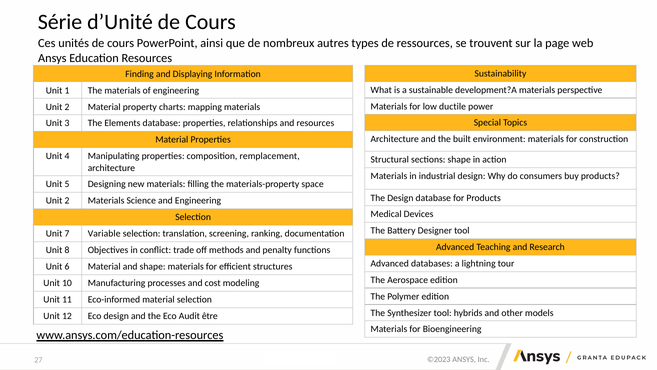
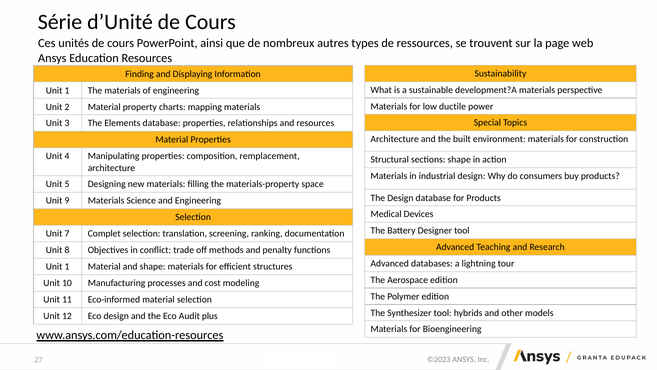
2: 2 -> 9 (67, 200)
Variable: Variable -> Complet (104, 233)
6: 6 -> 1 (67, 266)
être: être -> plus (210, 316)
